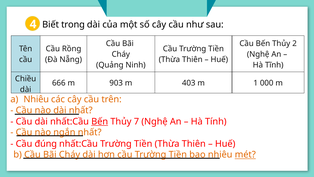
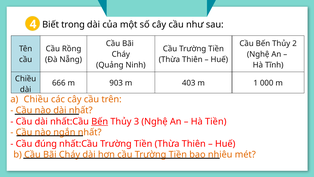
Nhiêu: Nhiêu -> Chiều (36, 99)
7: 7 -> 3 (136, 121)
Hà Tính: Tính -> Tiền (216, 121)
mét underline: present -> none (245, 154)
